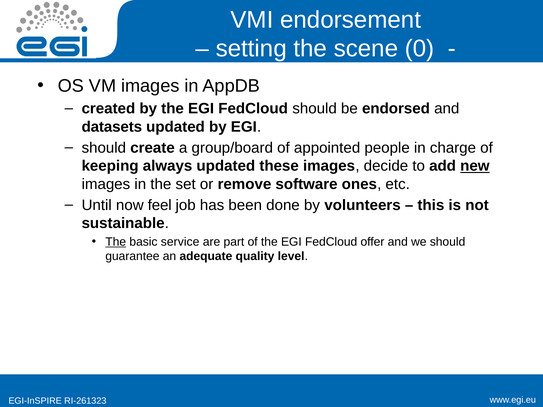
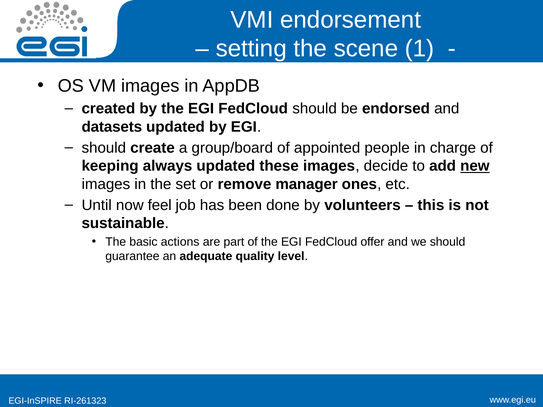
0: 0 -> 1 (420, 49)
software: software -> manager (307, 184)
The underline: present -> none (116, 242)
service: service -> actions (180, 242)
